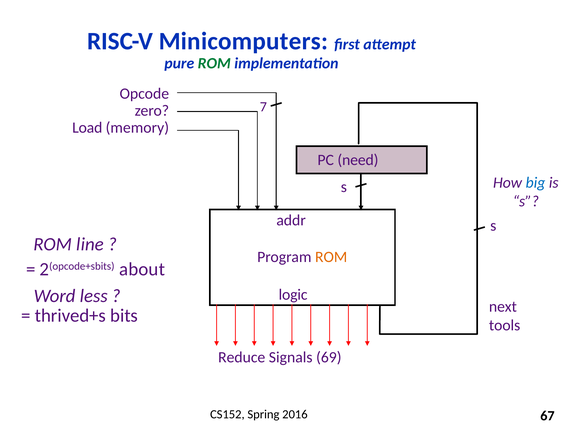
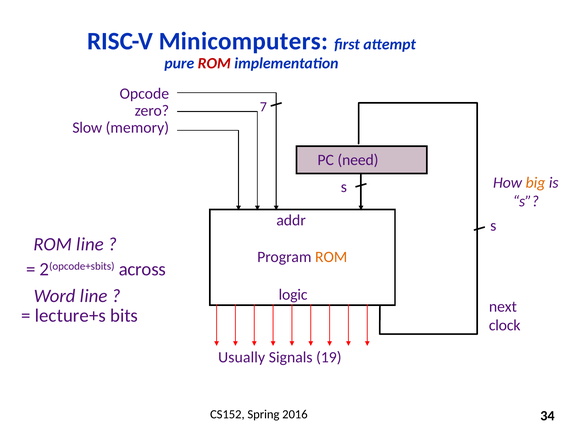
ROM colour: green -> red (214, 63)
Load: Load -> Slow (87, 128)
big colour: blue -> orange (535, 182)
about: about -> across (142, 269)
Word less: less -> line (94, 296)
thrived+s: thrived+s -> lecture+s (70, 316)
tools: tools -> clock (505, 325)
Reduce: Reduce -> Usually (242, 357)
69: 69 -> 19 (329, 357)
67: 67 -> 34 (547, 416)
